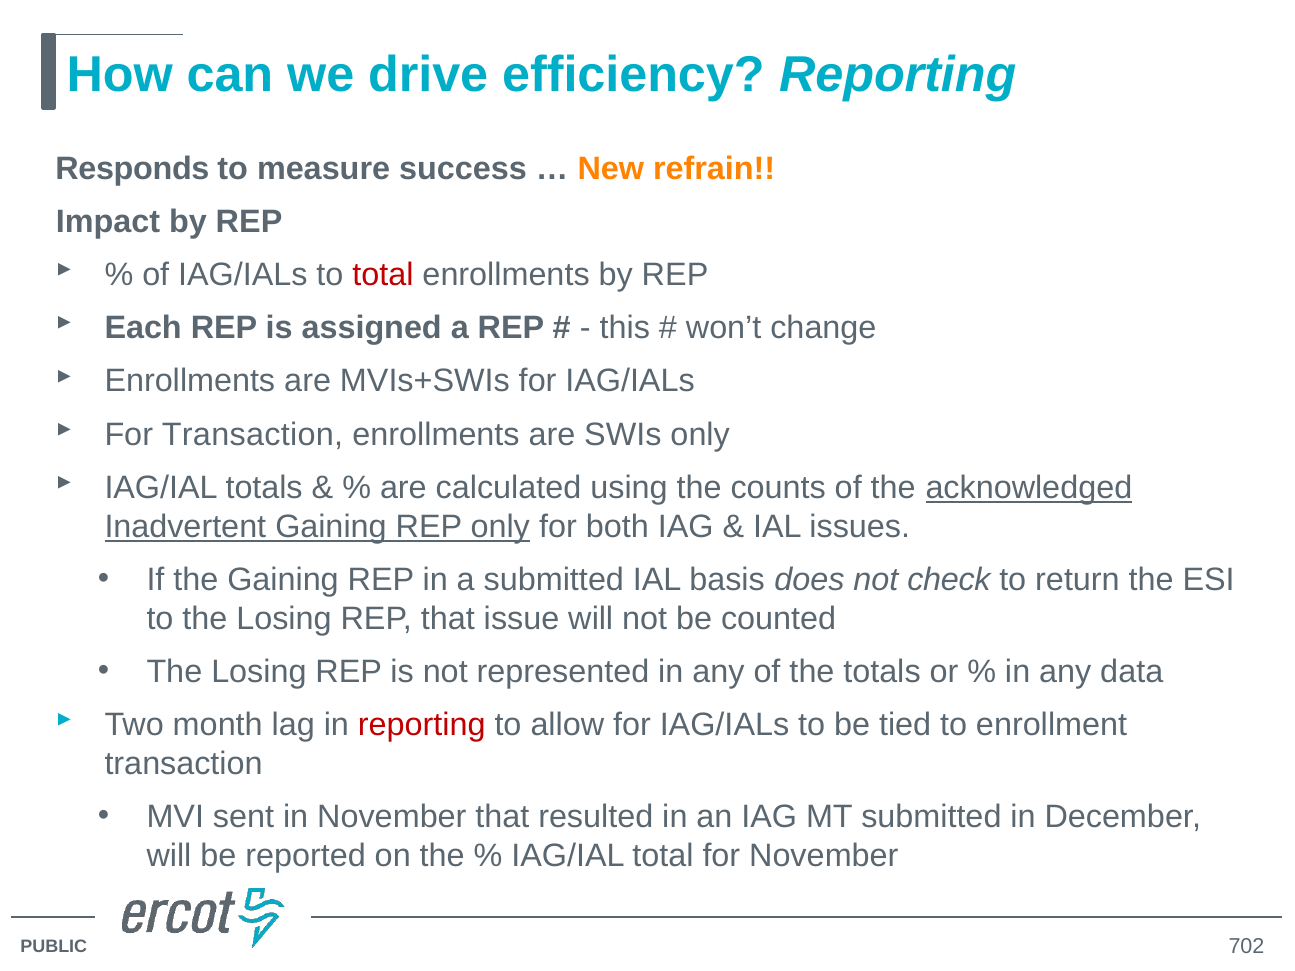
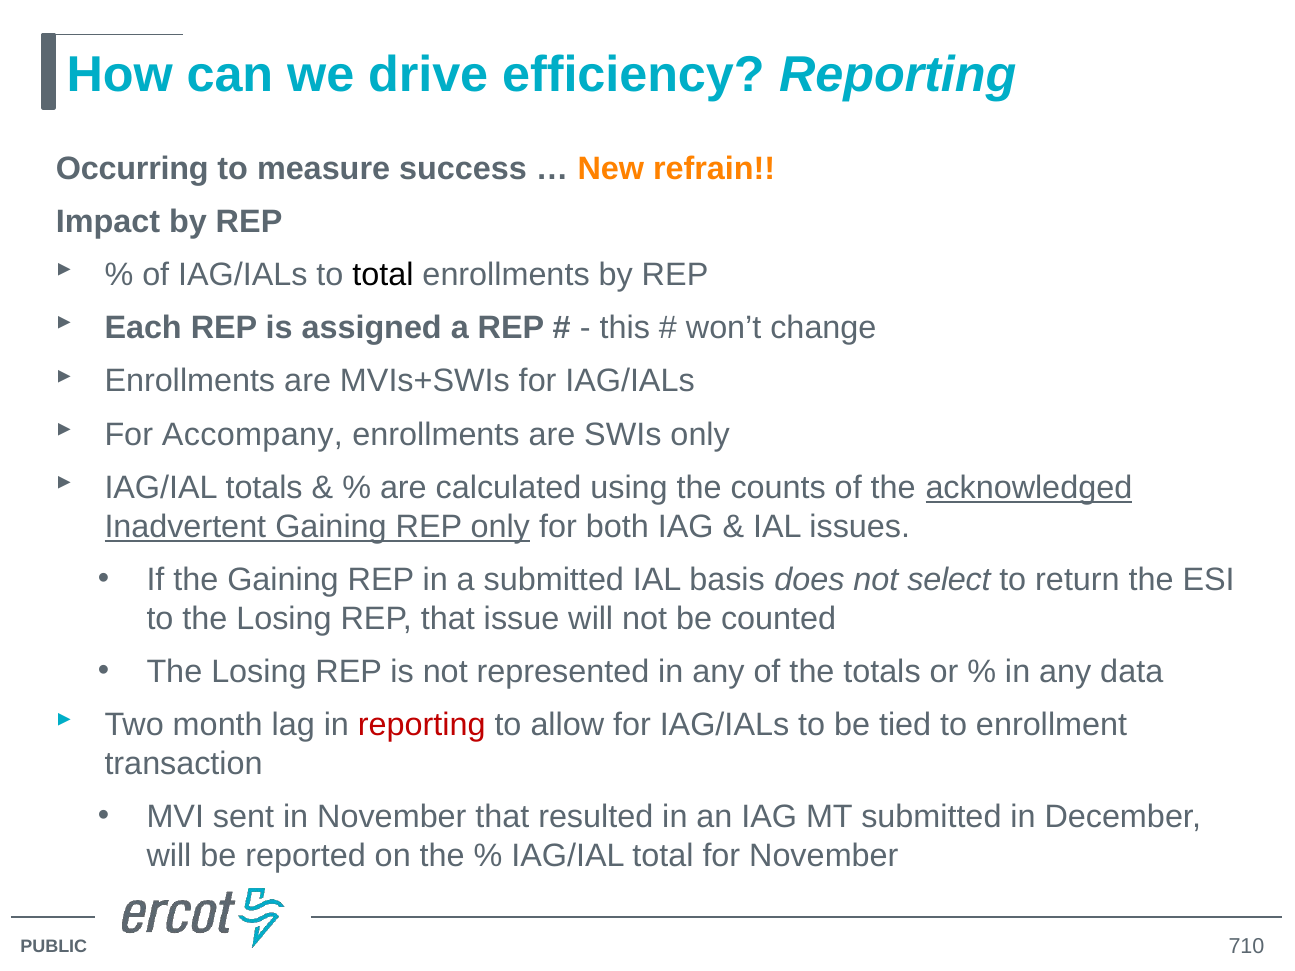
Responds: Responds -> Occurring (132, 168)
total colour: red -> black (383, 275)
For Transaction: Transaction -> Accompany (252, 435)
check: check -> select (949, 580)
702: 702 -> 710 (1246, 946)
